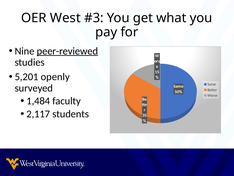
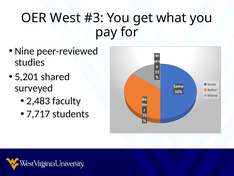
peer-reviewed underline: present -> none (67, 51)
openly: openly -> shared (55, 77)
1,484: 1,484 -> 2,483 (38, 101)
2,117: 2,117 -> 7,717 (38, 114)
